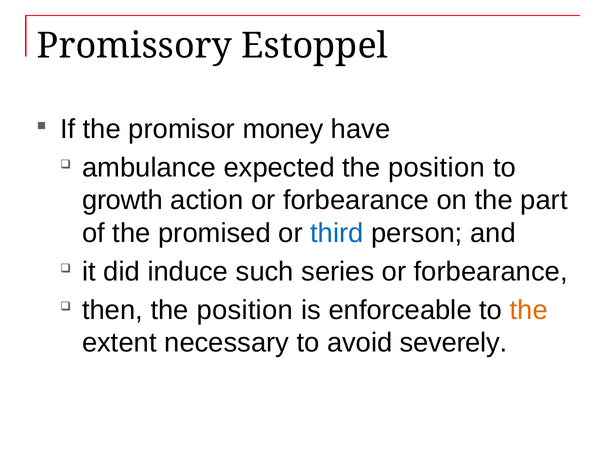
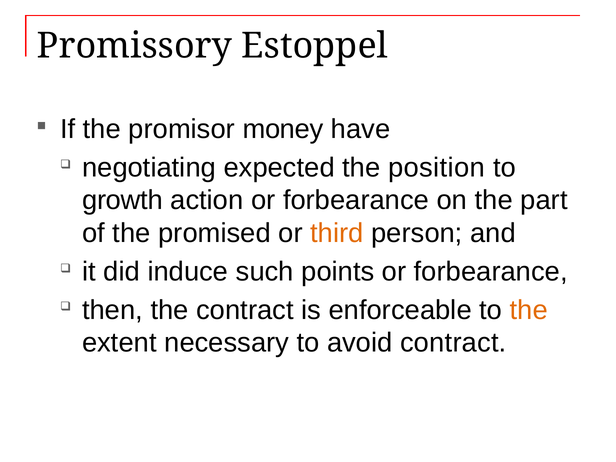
ambulance: ambulance -> negotiating (149, 168)
third colour: blue -> orange (337, 233)
series: series -> points (338, 272)
then the position: position -> contract (245, 310)
avoid severely: severely -> contract (453, 343)
